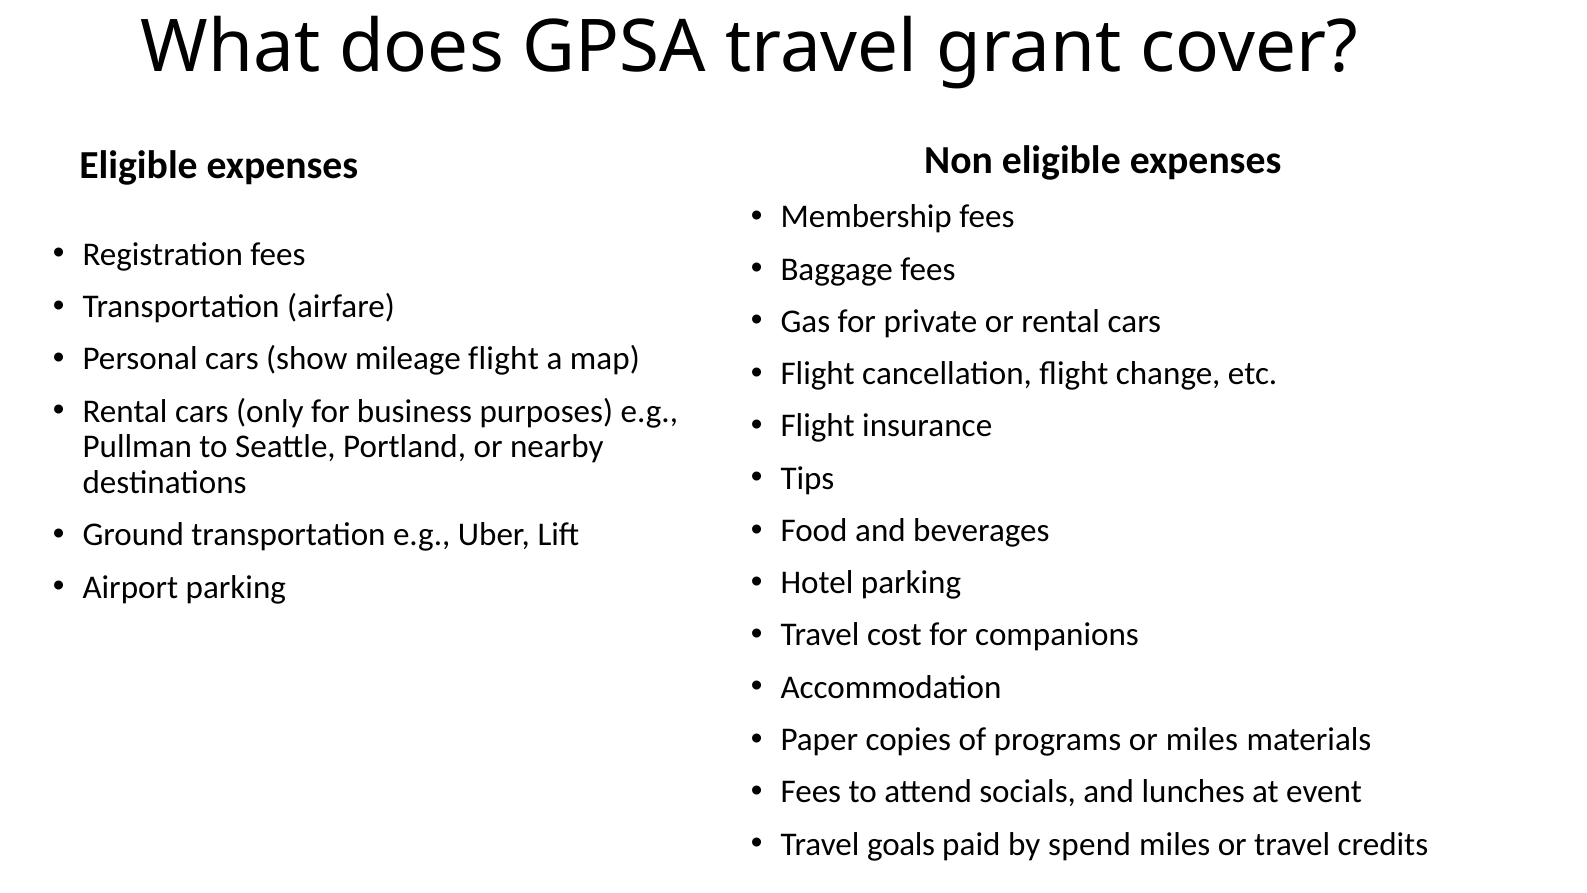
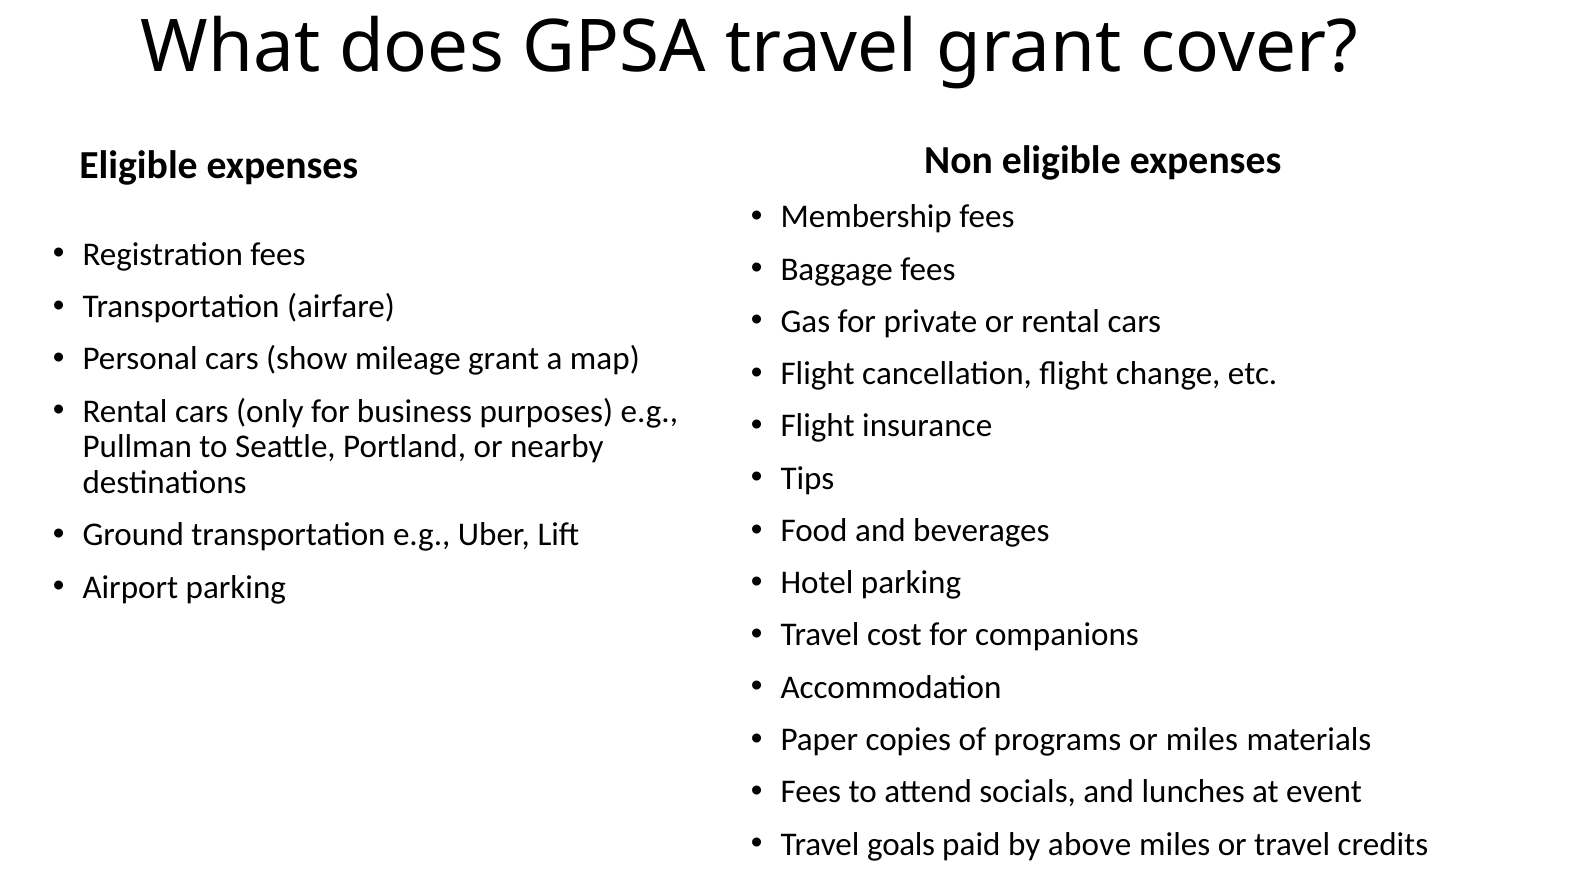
mileage flight: flight -> grant (504, 359)
spend: spend -> above (1090, 844)
